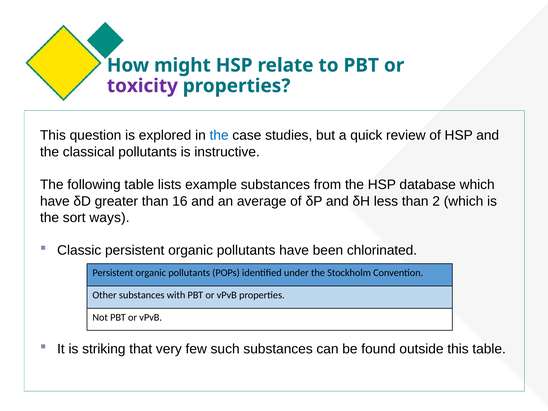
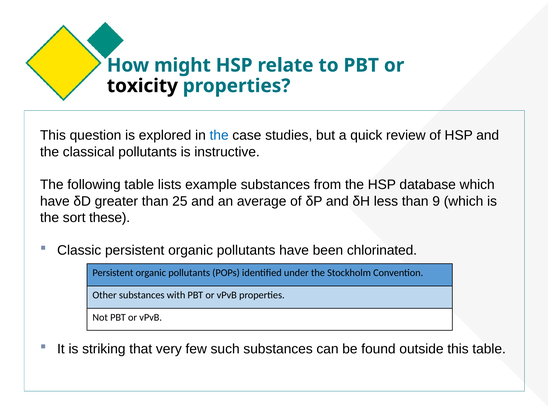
toxicity colour: purple -> black (142, 86)
16: 16 -> 25 (180, 201)
2: 2 -> 9 (436, 201)
ways: ways -> these (110, 218)
